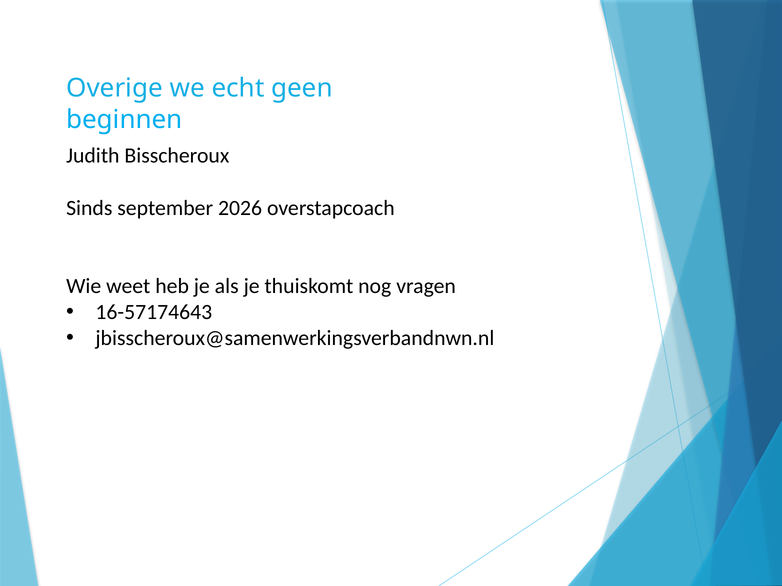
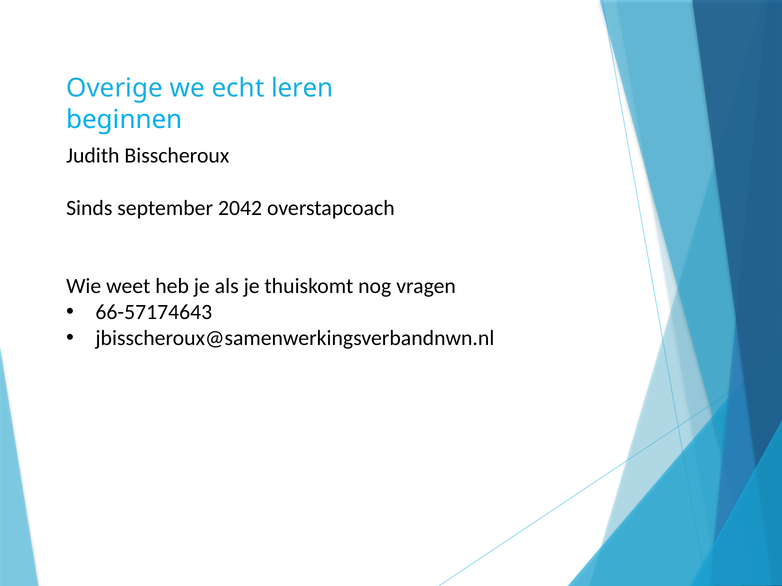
geen: geen -> leren (302, 88)
2026: 2026 -> 2042 (240, 208)
16-57174643: 16-57174643 -> 66-57174643 (154, 312)
